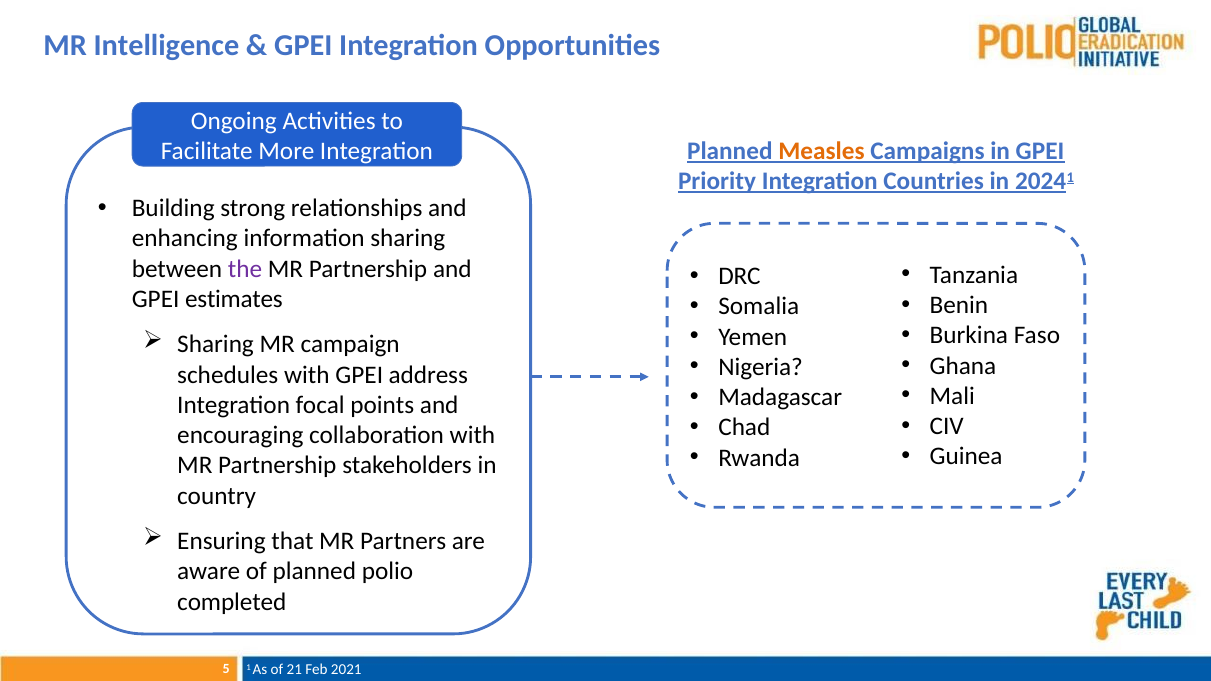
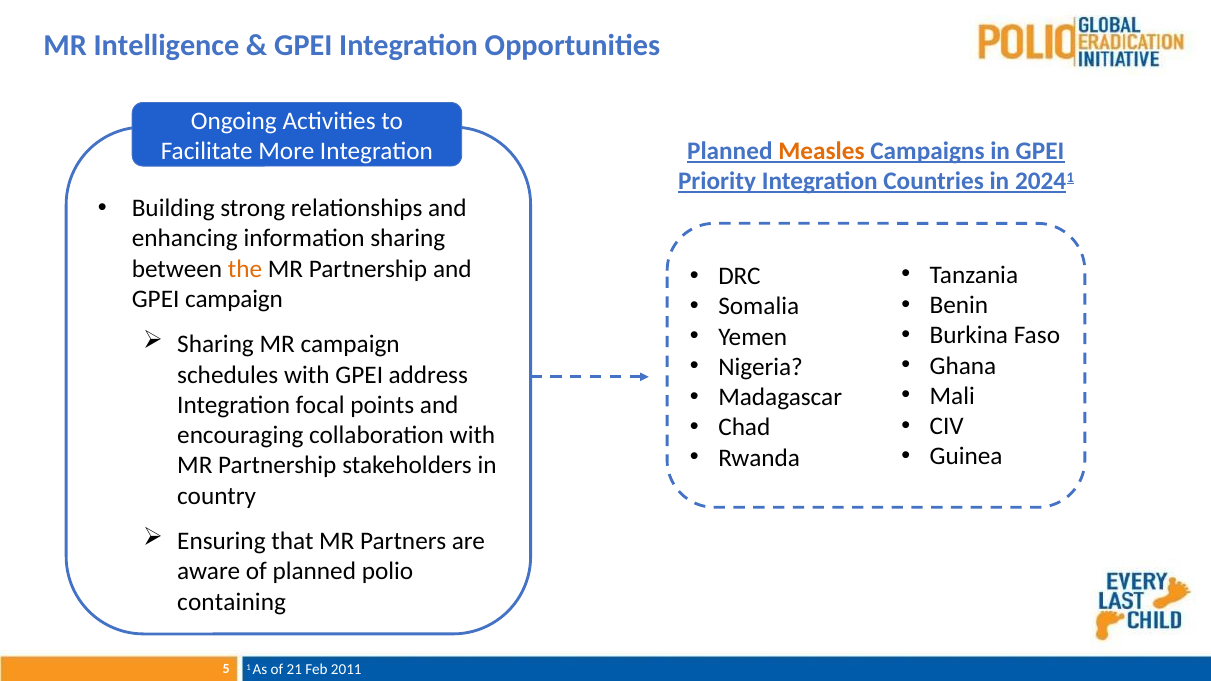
the colour: purple -> orange (245, 269)
GPEI estimates: estimates -> campaign (234, 299)
completed: completed -> containing (232, 602)
2021: 2021 -> 2011 (346, 670)
